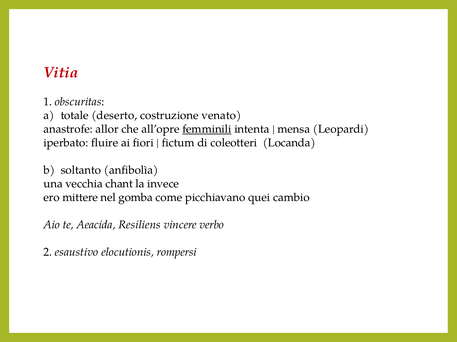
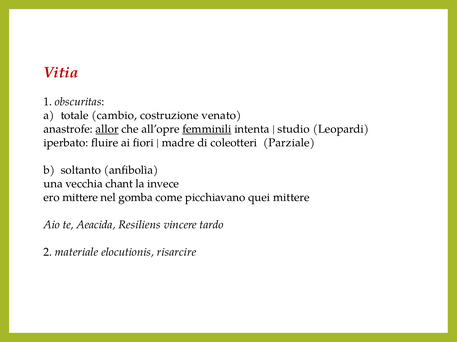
deserto: deserto -> cambio (114, 116)
allor underline: none -> present (107, 129)
mensa: mensa -> studio (294, 129)
fictum: fictum -> madre (178, 143)
Locanda: Locanda -> Parziale (289, 143)
quei cambio: cambio -> mittere (291, 198)
verbo: verbo -> tardo (212, 225)
esaustivo: esaustivo -> materiale (77, 253)
rompersi: rompersi -> risarcire (177, 253)
